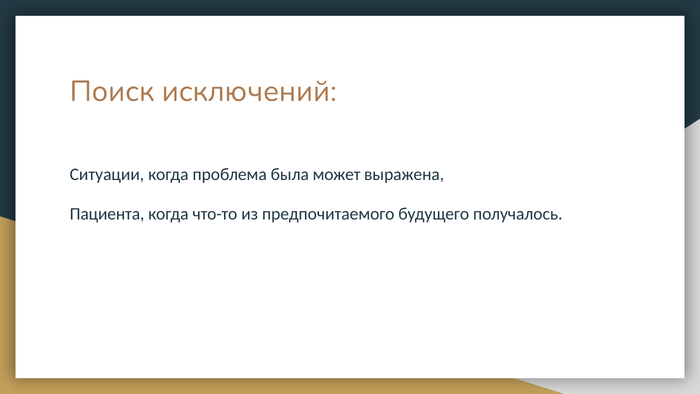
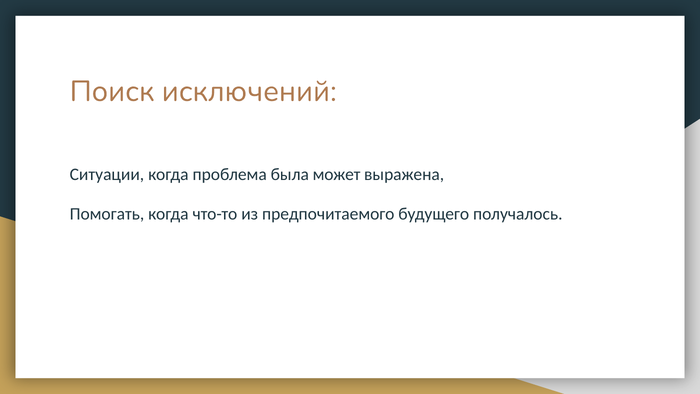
Пациента: Пациента -> Помогать (107, 214)
